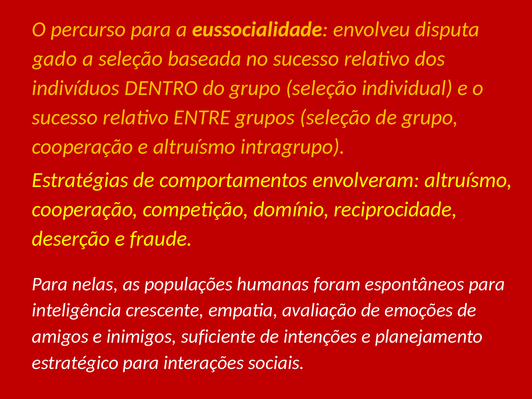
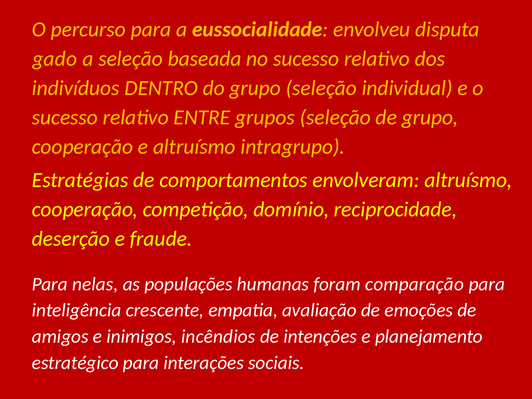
espontâneos: espontâneos -> comparação (415, 284)
suficiente: suficiente -> incêndios (218, 337)
